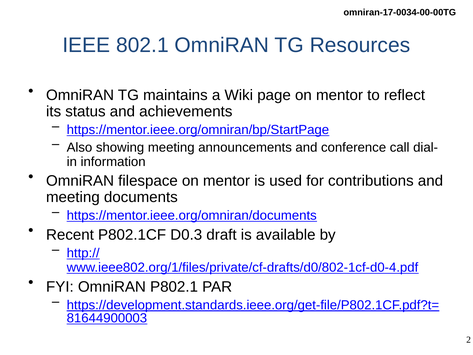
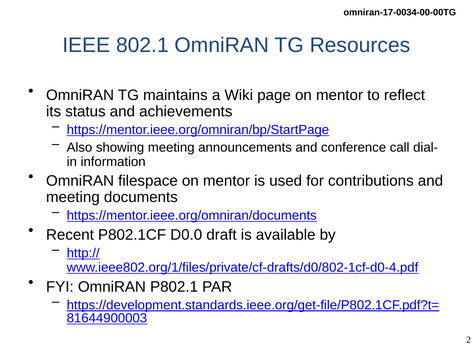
D0.3: D0.3 -> D0.0 (186, 235)
